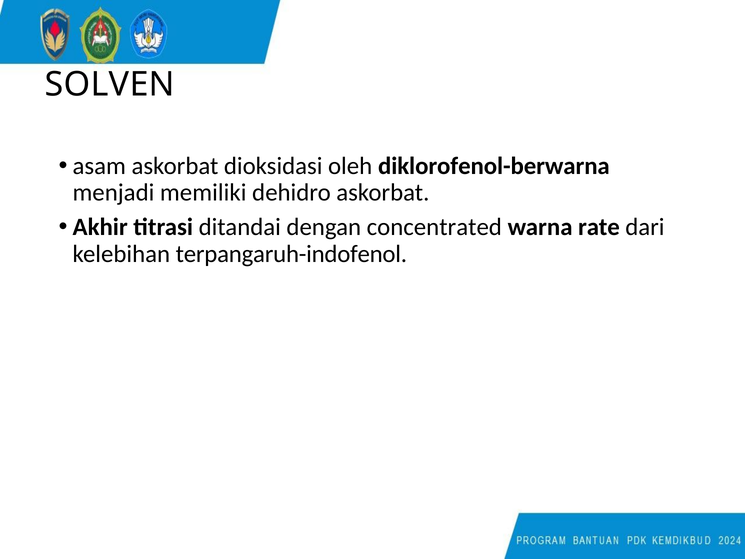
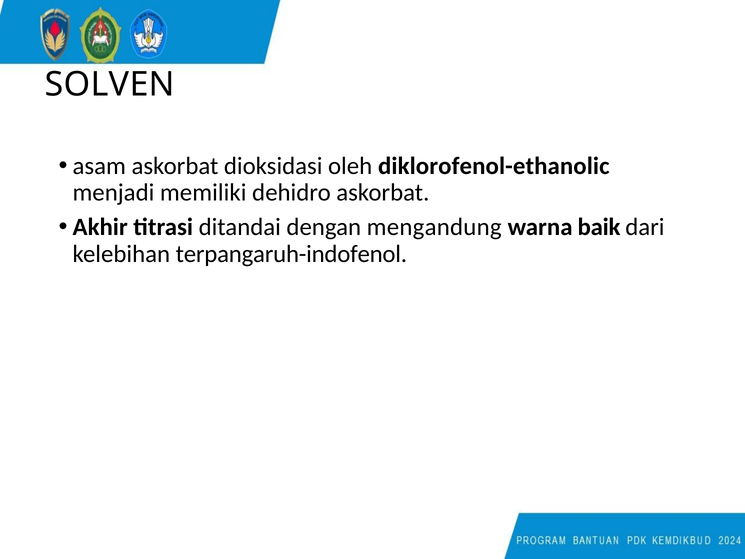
diklorofenol-berwarna: diklorofenol-berwarna -> diklorofenol-ethanolic (494, 166)
concentrated: concentrated -> mengandung (434, 227)
rate: rate -> baik (599, 227)
